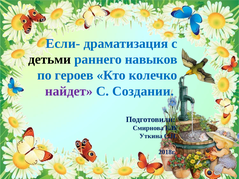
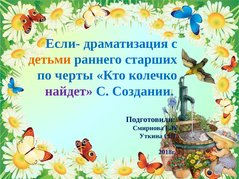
детьми colour: black -> orange (50, 59)
навыков: навыков -> старших (151, 59)
героев: героев -> черты (74, 75)
